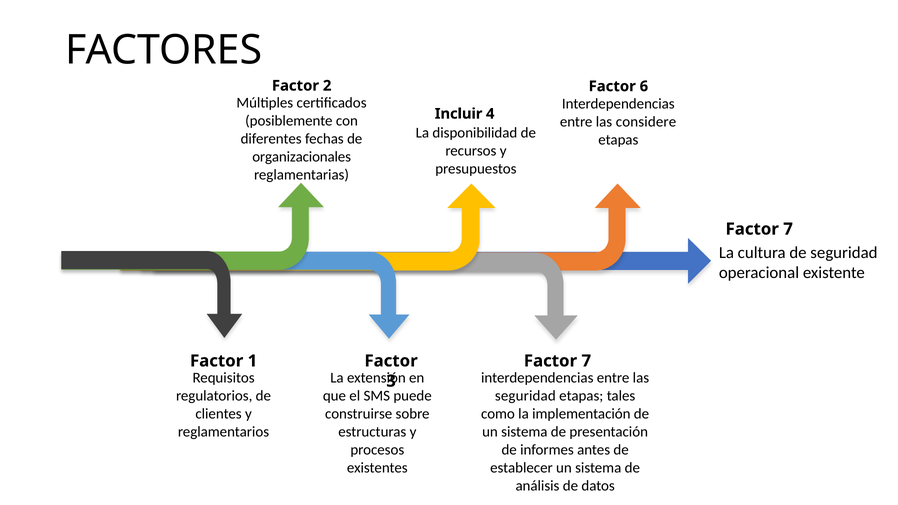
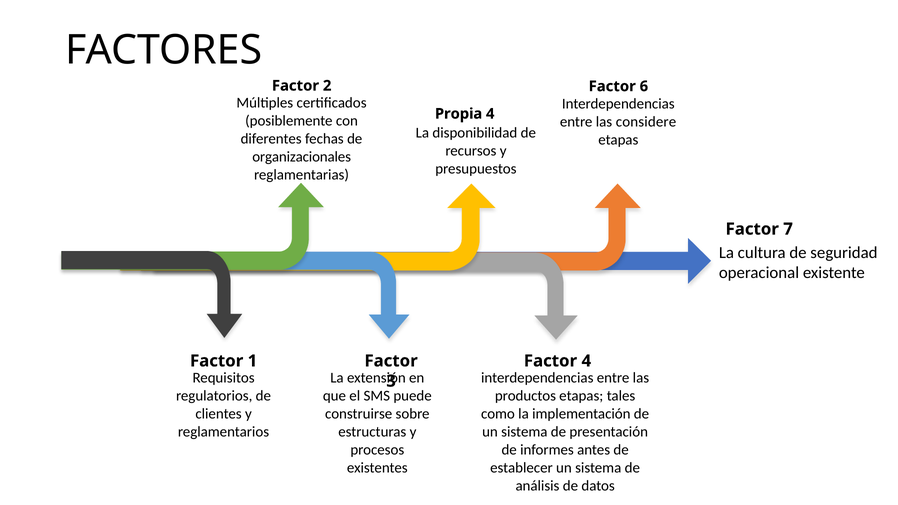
Incluir: Incluir -> Propia (459, 114)
7: 7 -> 4 (586, 361)
seguridad: seguridad -> productos (525, 396)
